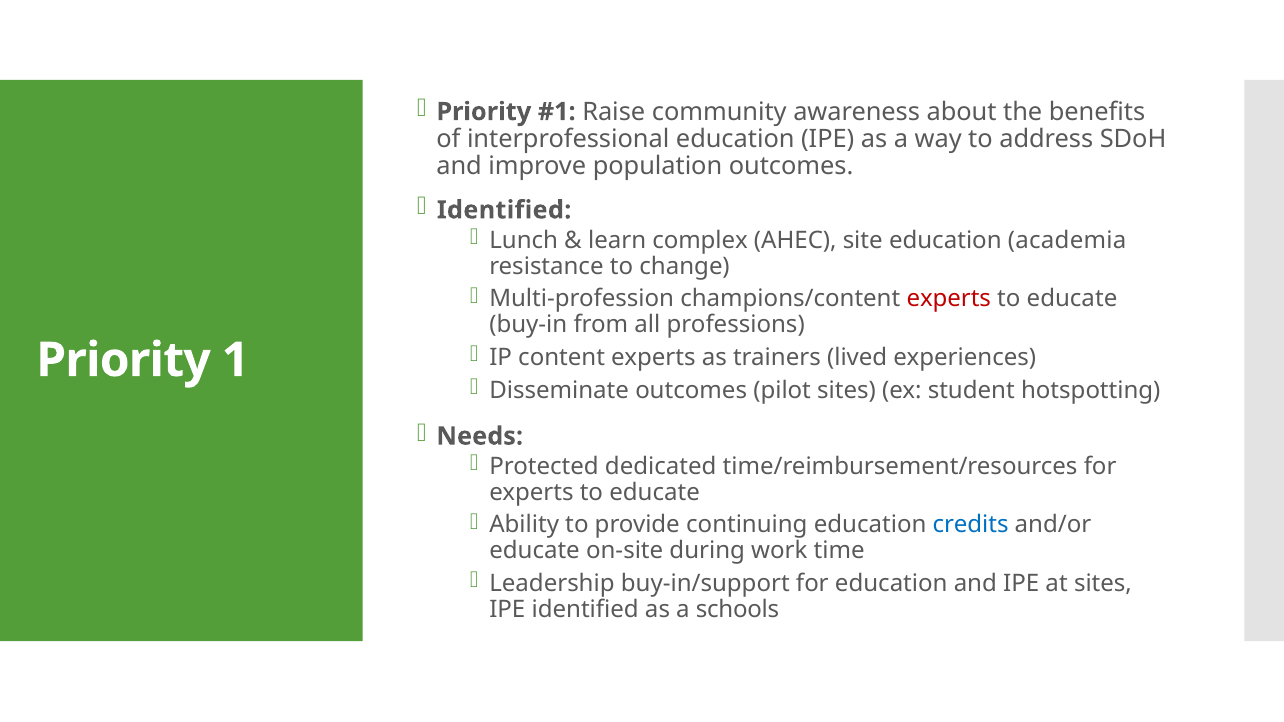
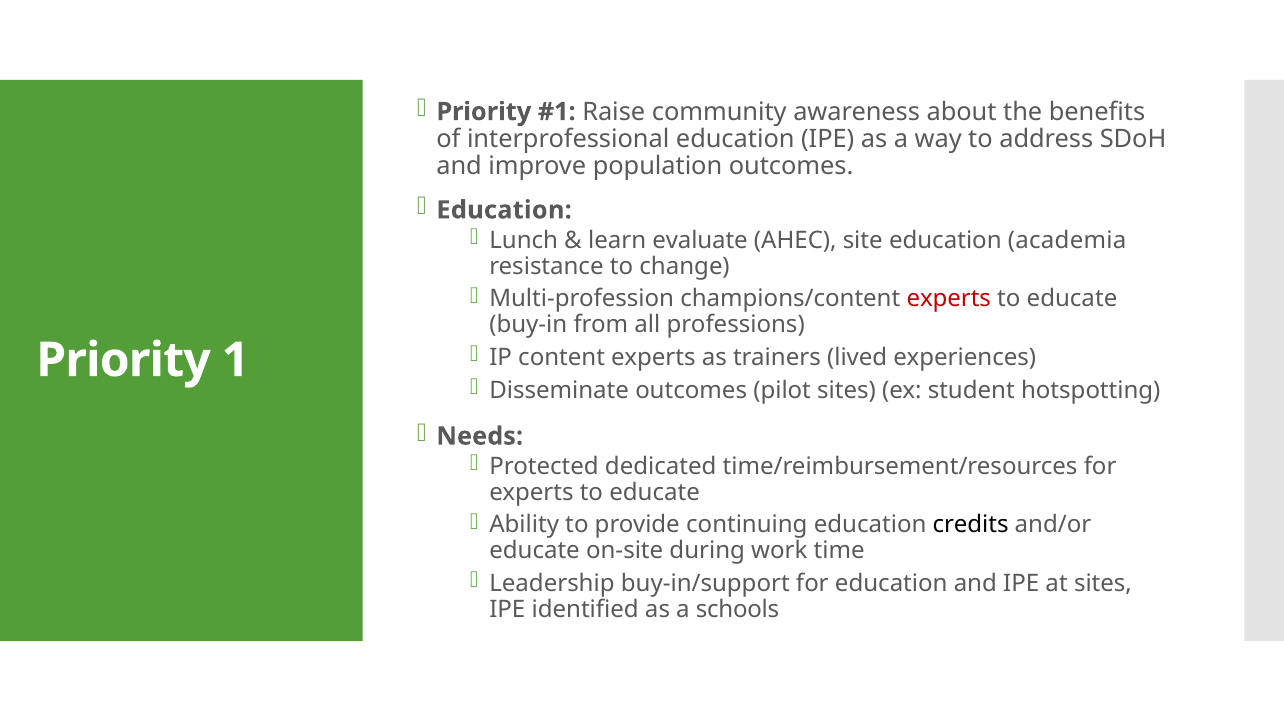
Identified: Identified -> Education (504, 210)
complex: complex -> evaluate (700, 240)
credits colour: blue -> black (971, 525)
